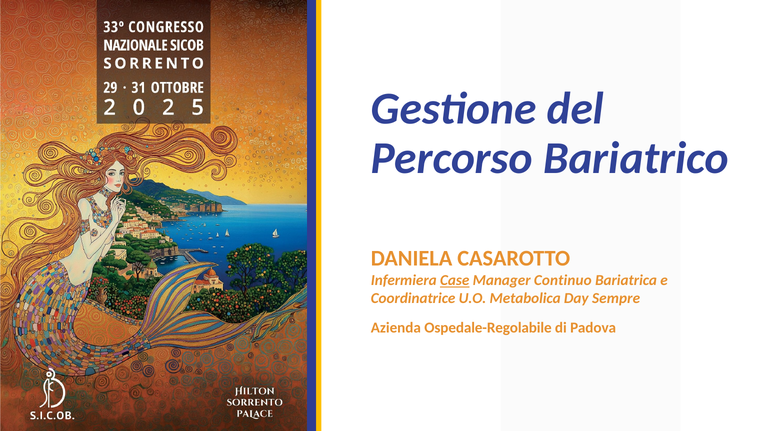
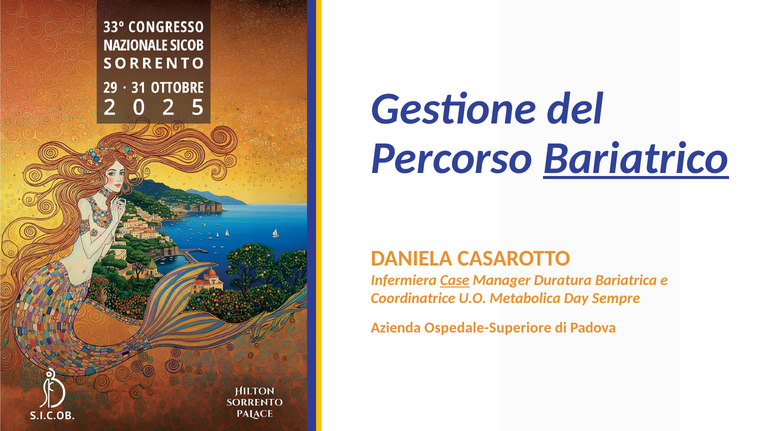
Bariatrico underline: none -> present (636, 158)
Continuo: Continuo -> Duratura (563, 280)
Ospedale-Regolabile: Ospedale-Regolabile -> Ospedale-Superiore (488, 328)
